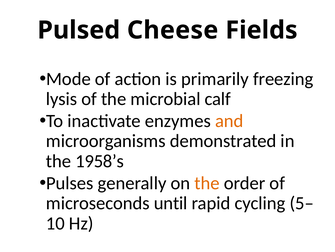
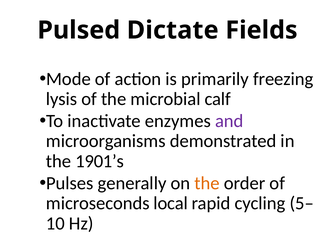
Cheese: Cheese -> Dictate (173, 30)
and colour: orange -> purple (229, 121)
1958’s: 1958’s -> 1901’s (100, 161)
until: until -> local (171, 203)
